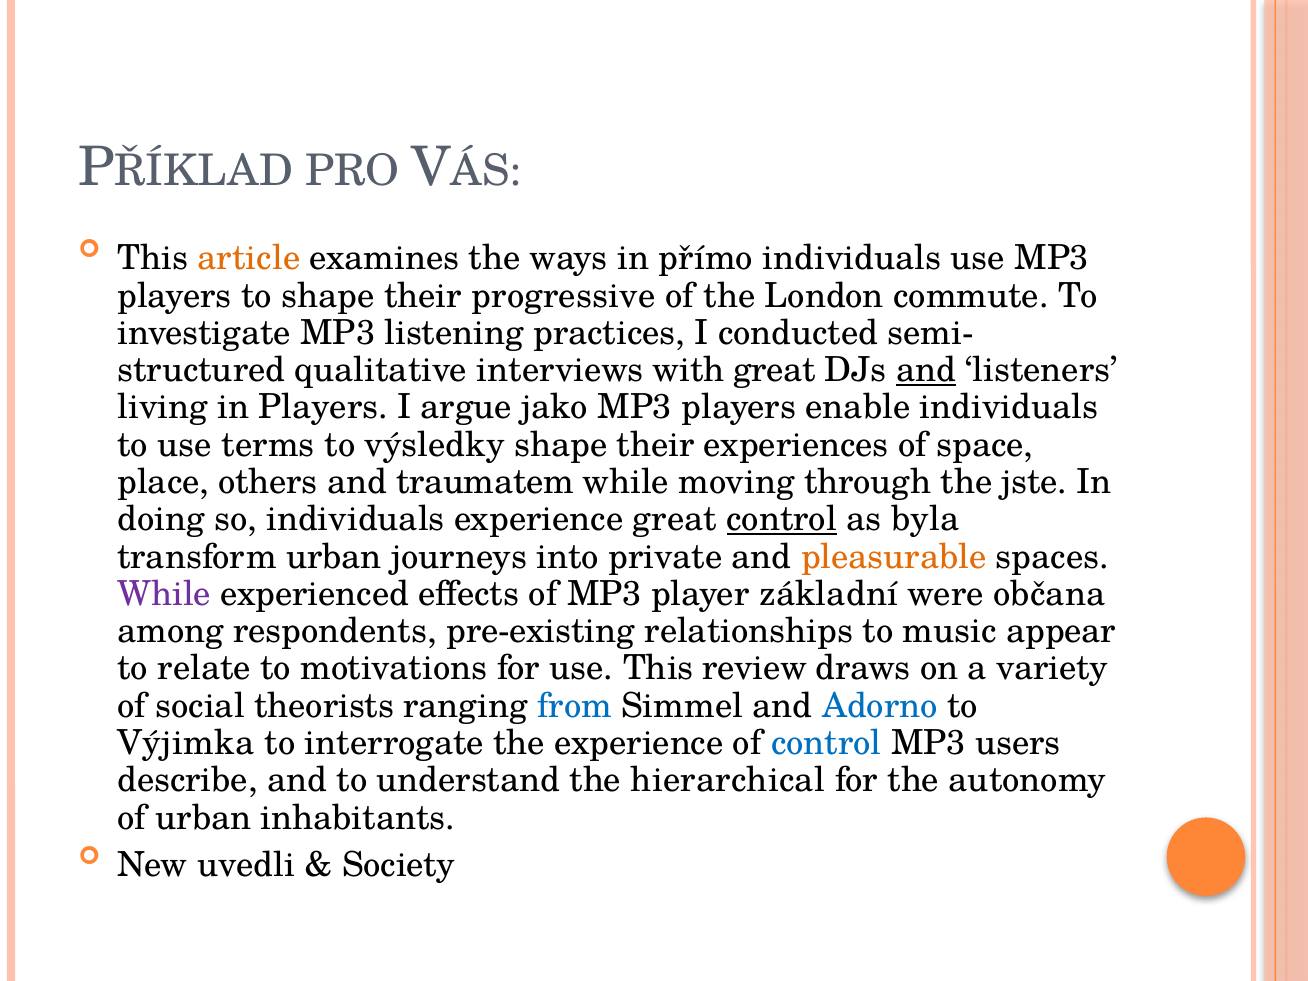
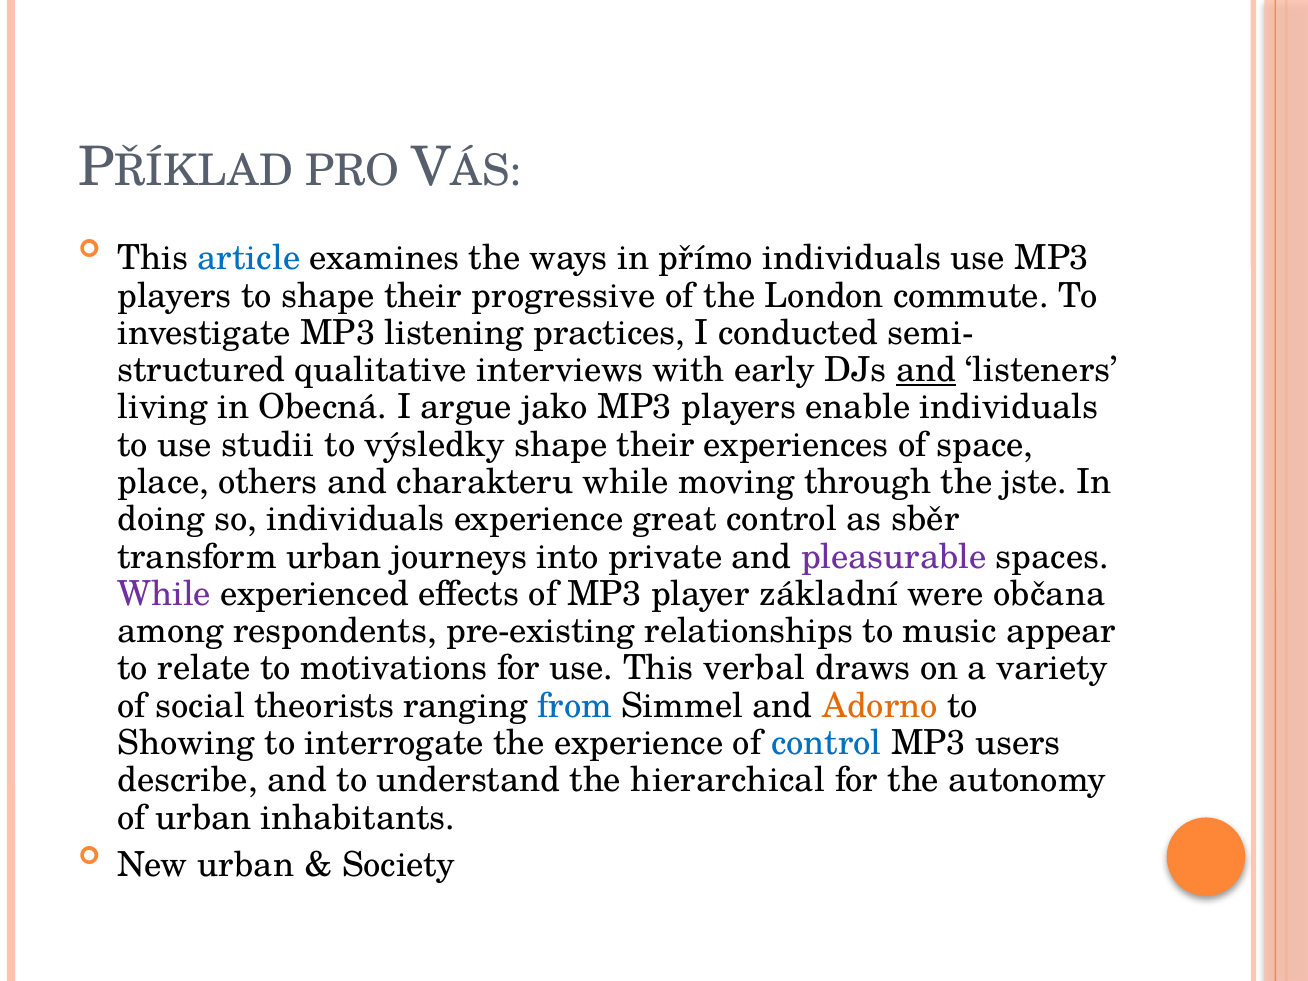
article colour: orange -> blue (249, 258)
with great: great -> early (775, 370)
in Players: Players -> Obecná (323, 408)
terms: terms -> studii (268, 445)
traumatem: traumatem -> charakteru (485, 482)
control underline: present -> none (782, 519)
byla: byla -> sběr (925, 519)
pleasurable colour: orange -> purple (894, 557)
review: review -> verbal (754, 669)
Adorno colour: blue -> orange (880, 706)
Výjimka: Výjimka -> Showing (186, 743)
New uvedli: uvedli -> urban (246, 865)
